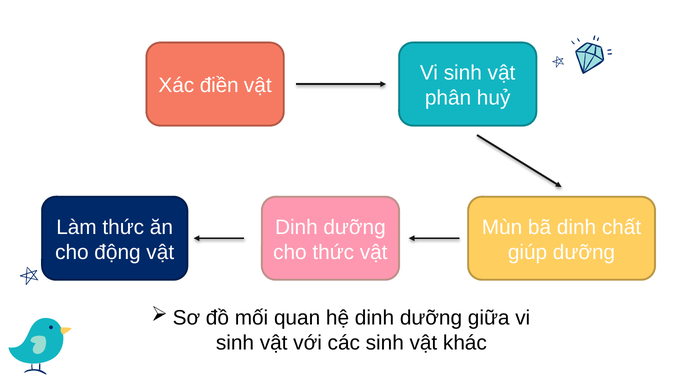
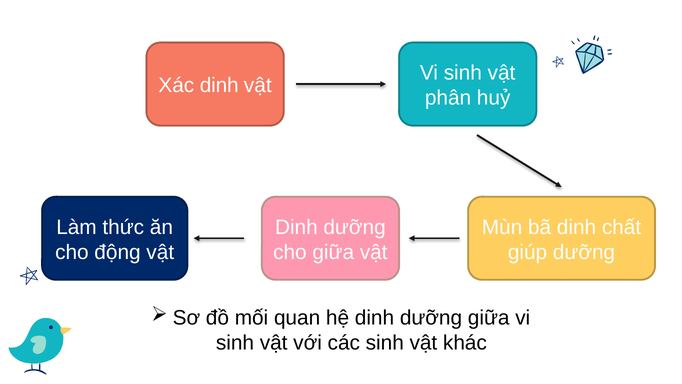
Xác điền: điền -> dinh (219, 85)
cho thức: thức -> giữa (333, 252)
